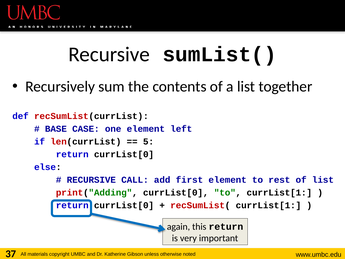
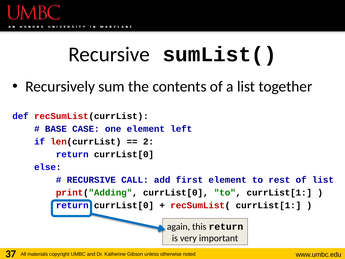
5: 5 -> 2 (148, 141)
